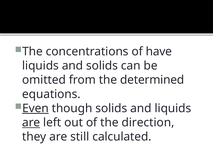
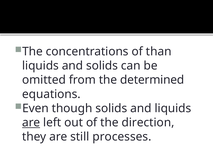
have: have -> than (159, 51)
Even underline: present -> none (35, 108)
calculated: calculated -> processes (122, 137)
